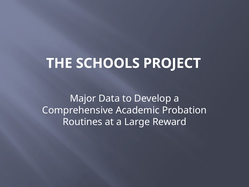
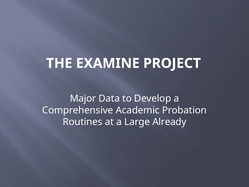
SCHOOLS: SCHOOLS -> EXAMINE (108, 63)
Reward: Reward -> Already (169, 122)
